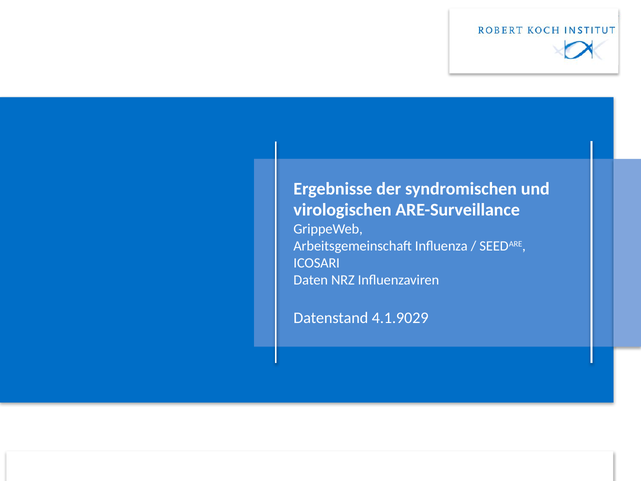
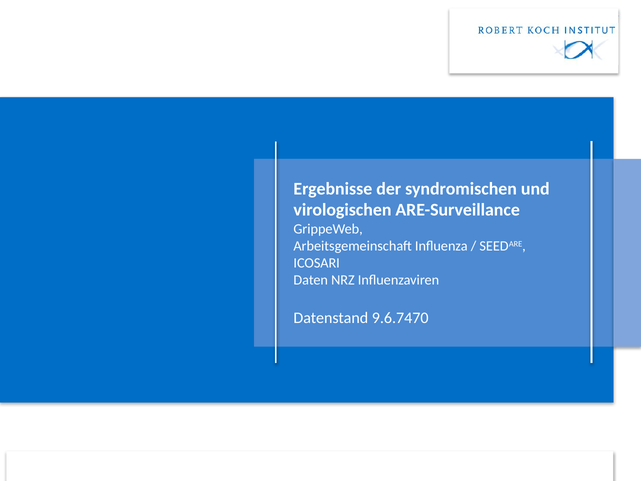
4.1.9029: 4.1.9029 -> 9.6.7470 (400, 318)
